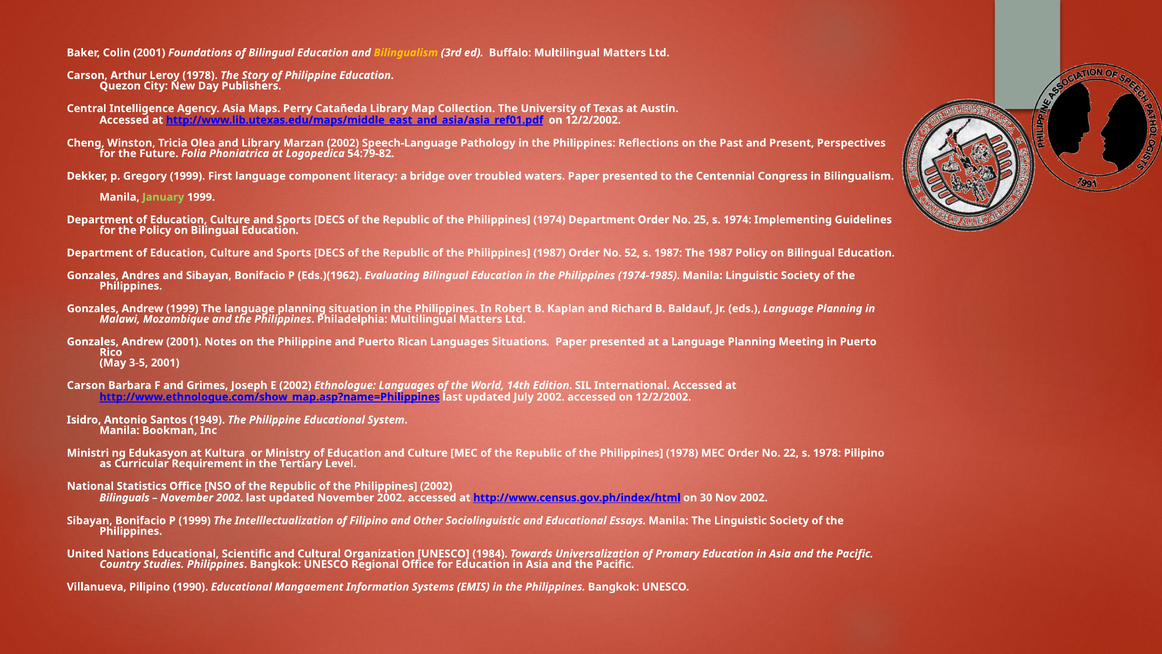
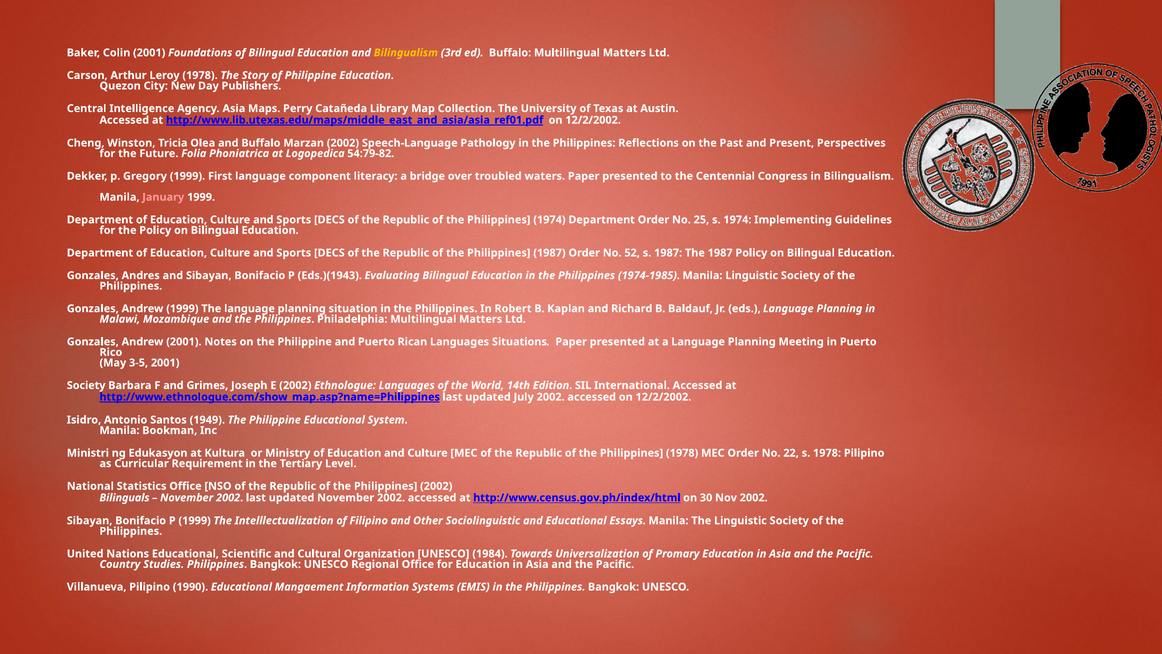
and Library: Library -> Buffalo (261, 143)
January colour: light green -> pink (163, 197)
Eds.)(1962: Eds.)(1962 -> Eds.)(1943 (330, 275)
Carson: Carson -> Society (86, 385)
